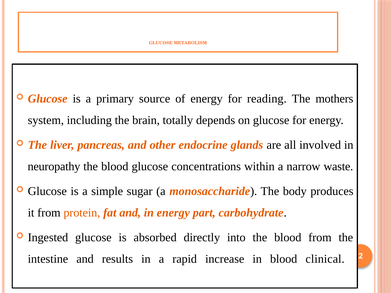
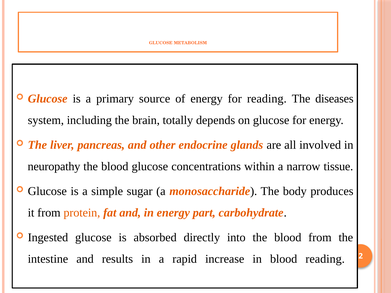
mothers: mothers -> diseases (334, 99)
waste: waste -> tissue (338, 167)
blood clinical: clinical -> reading (325, 259)
